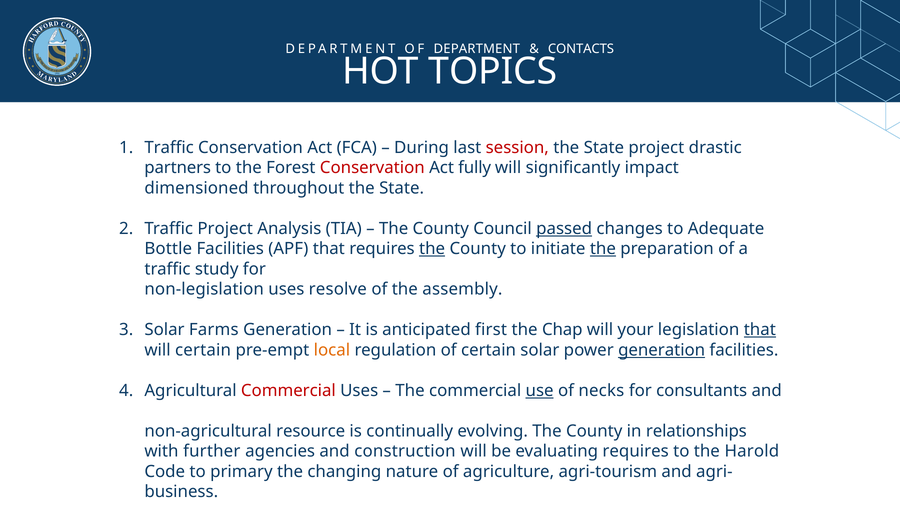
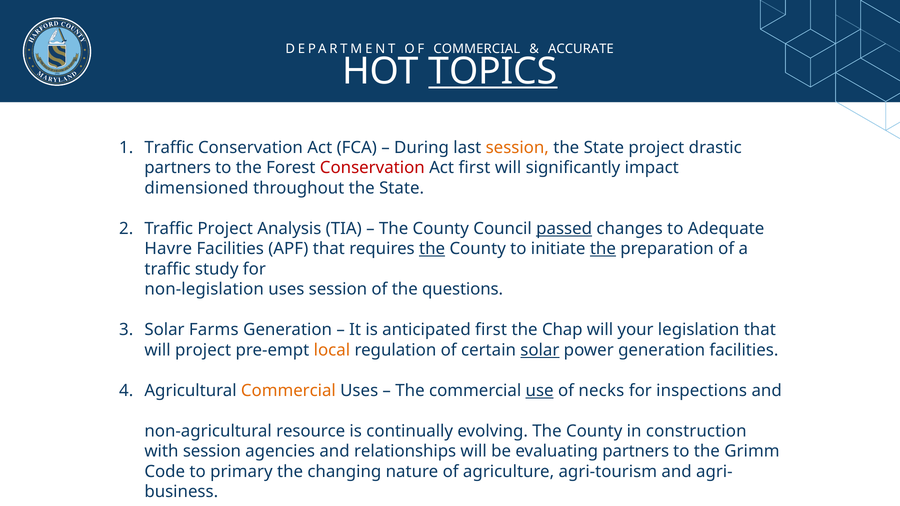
OF DEPARTMENT: DEPARTMENT -> COMMERCIAL (477, 49)
CONTACTS: CONTACTS -> ACCURATE (581, 49)
TOPICS underline: none -> present (493, 71)
session colour: red -> orange (517, 148)
Act fully: fully -> first (474, 168)
Bottle: Bottle -> Havre (168, 249)
uses resolve: resolve -> session (338, 289)
assembly: assembly -> questions (463, 289)
that underline: present -> none (760, 330)
will certain: certain -> project (203, 350)
solar underline: none -> present (540, 350)
generation underline: present -> none (662, 350)
Commercial colour: red -> orange (288, 391)
consultants: consultants -> inspections (702, 391)
relationships: relationships -> construction (696, 431)
with further: further -> session (212, 451)
construction: construction -> relationships (405, 451)
evaluating requires: requires -> partners (636, 451)
Harold: Harold -> Grimm (752, 451)
